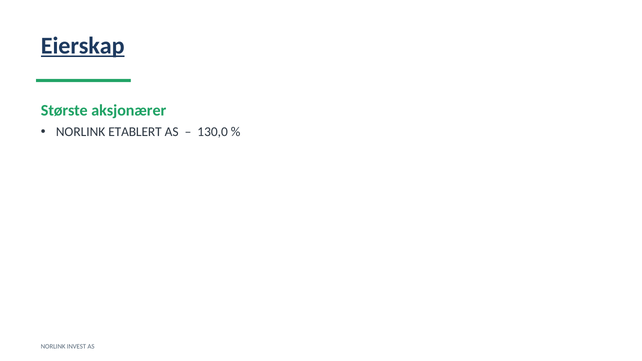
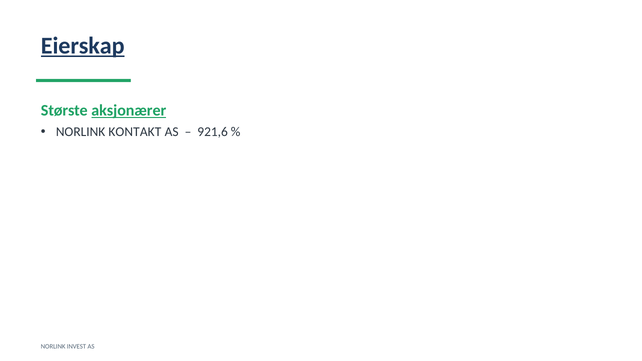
aksjonærer underline: none -> present (129, 111)
ETABLERT: ETABLERT -> KONTAKT (135, 132)
130,0: 130,0 -> 921,6 (213, 132)
